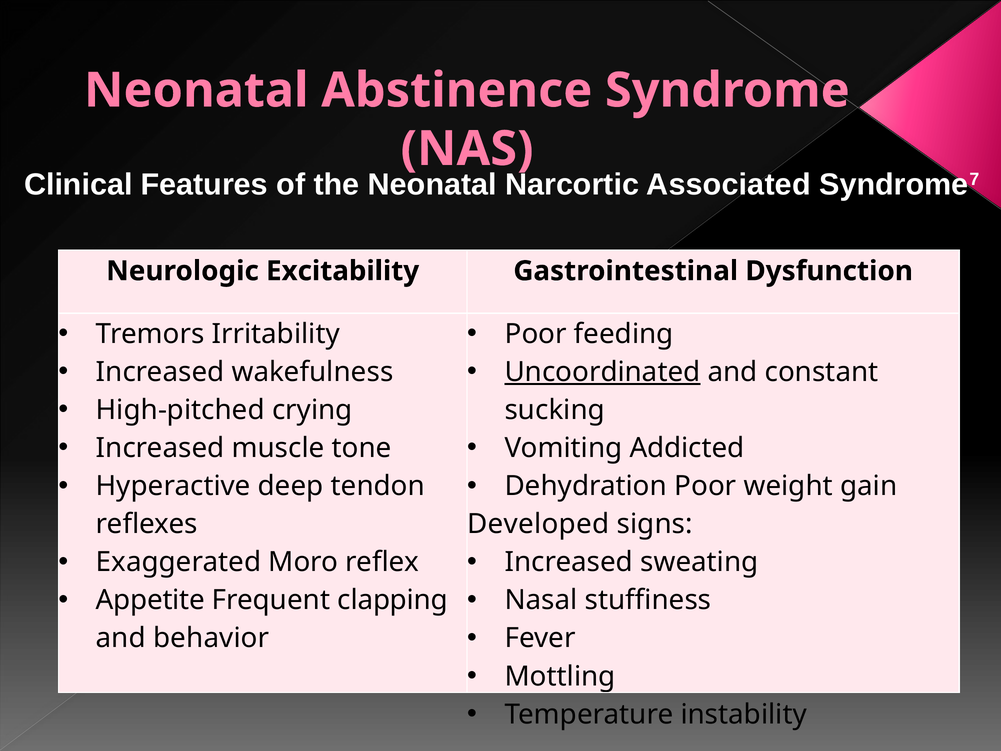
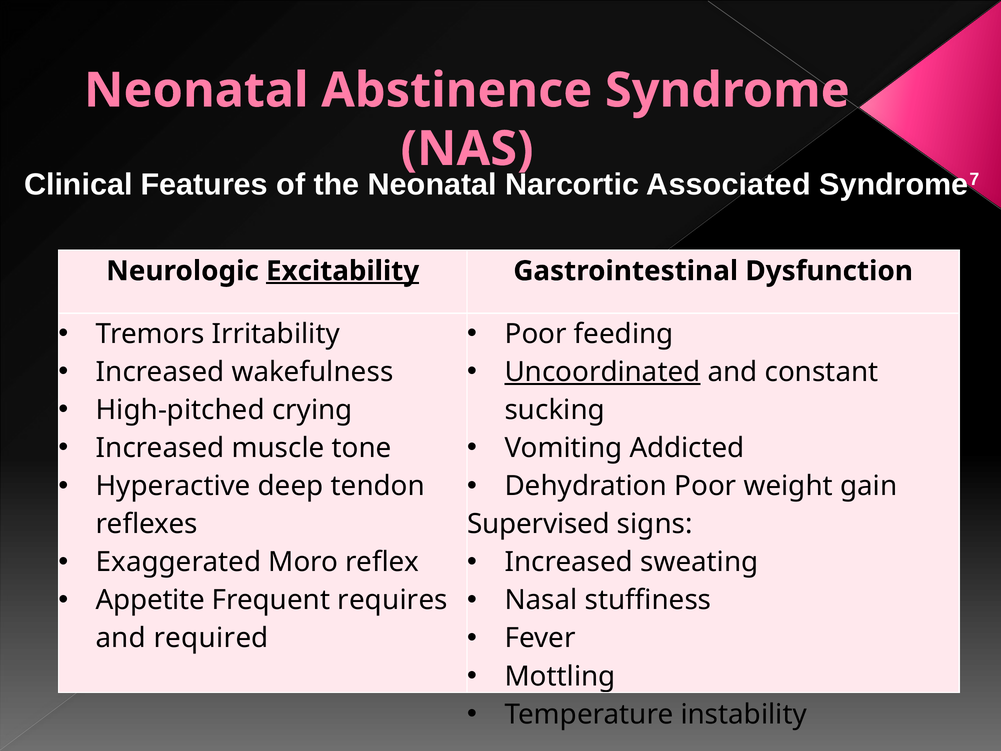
Excitability underline: none -> present (343, 271)
Developed: Developed -> Supervised (538, 524)
clapping: clapping -> requires (393, 600)
behavior: behavior -> required (211, 638)
